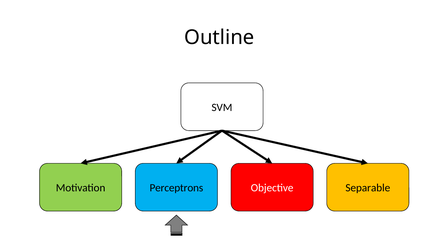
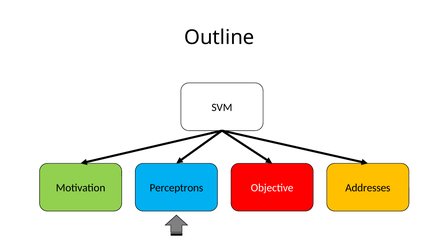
Separable: Separable -> Addresses (368, 188)
